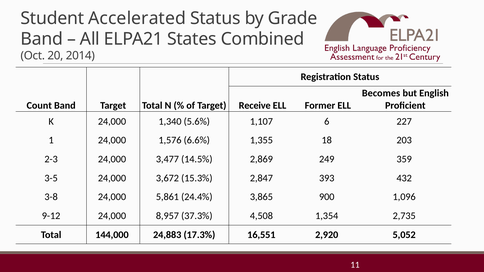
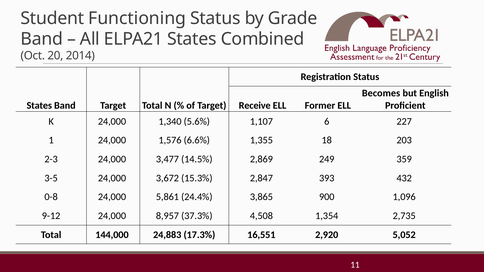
Accelerated: Accelerated -> Functioning (137, 18)
Count: Count -> States (39, 106)
3-8: 3-8 -> 0-8 (51, 197)
